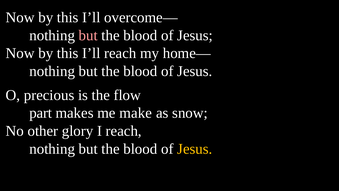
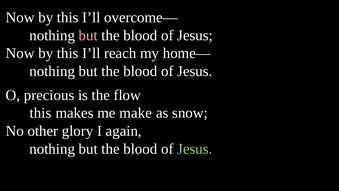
part: part -> this (41, 113)
I reach: reach -> again (124, 131)
Jesus colour: yellow -> light green (195, 149)
